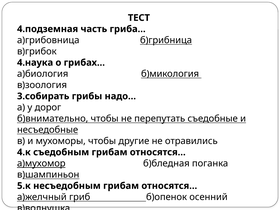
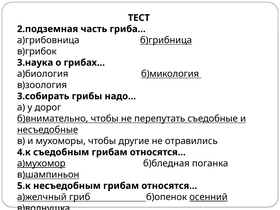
4.подземная: 4.подземная -> 2.подземная (48, 29)
4.наука: 4.наука -> 3.наука (35, 63)
осенний underline: none -> present (209, 197)
